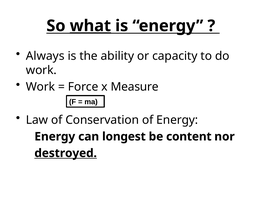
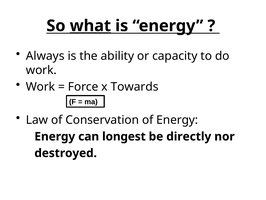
Measure: Measure -> Towards (135, 87)
content: content -> directly (189, 136)
destroyed underline: present -> none (66, 153)
